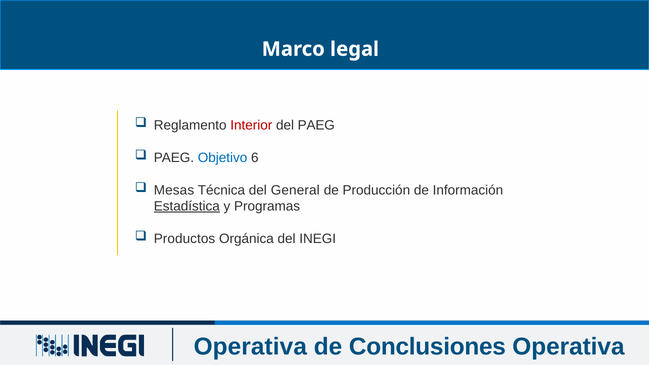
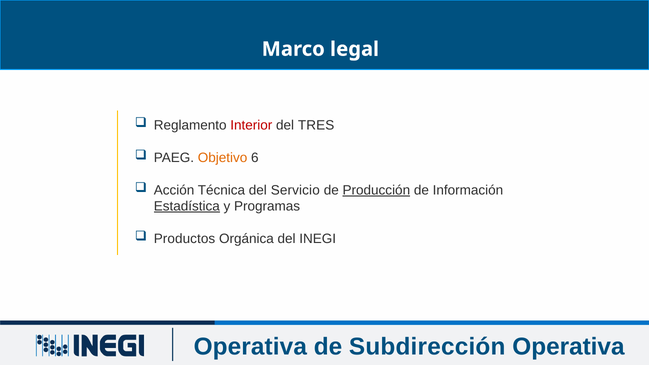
del PAEG: PAEG -> TRES (316, 125)
Objetivo colour: blue -> orange (223, 158)
Mesas: Mesas -> Acción (174, 190)
General: General -> Servicio (295, 190)
Producción underline: none -> present (376, 190)
Conclusiones: Conclusiones -> Subdirección (427, 347)
